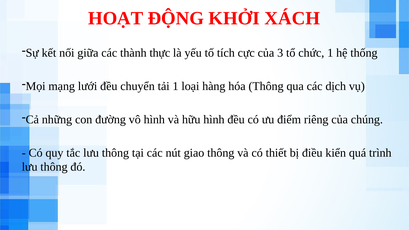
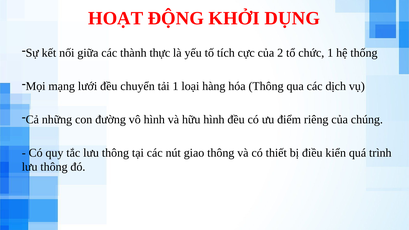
XÁCH: XÁCH -> DỤNG (292, 18)
3: 3 -> 2 (280, 53)
